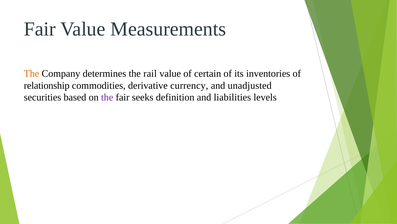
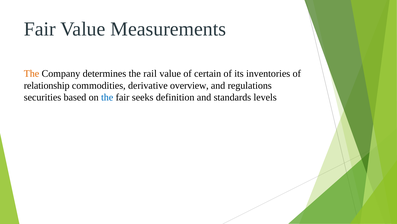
currency: currency -> overview (189, 85)
unadjusted: unadjusted -> regulations (250, 85)
the colour: purple -> blue (107, 97)
liabilities: liabilities -> standards (232, 97)
